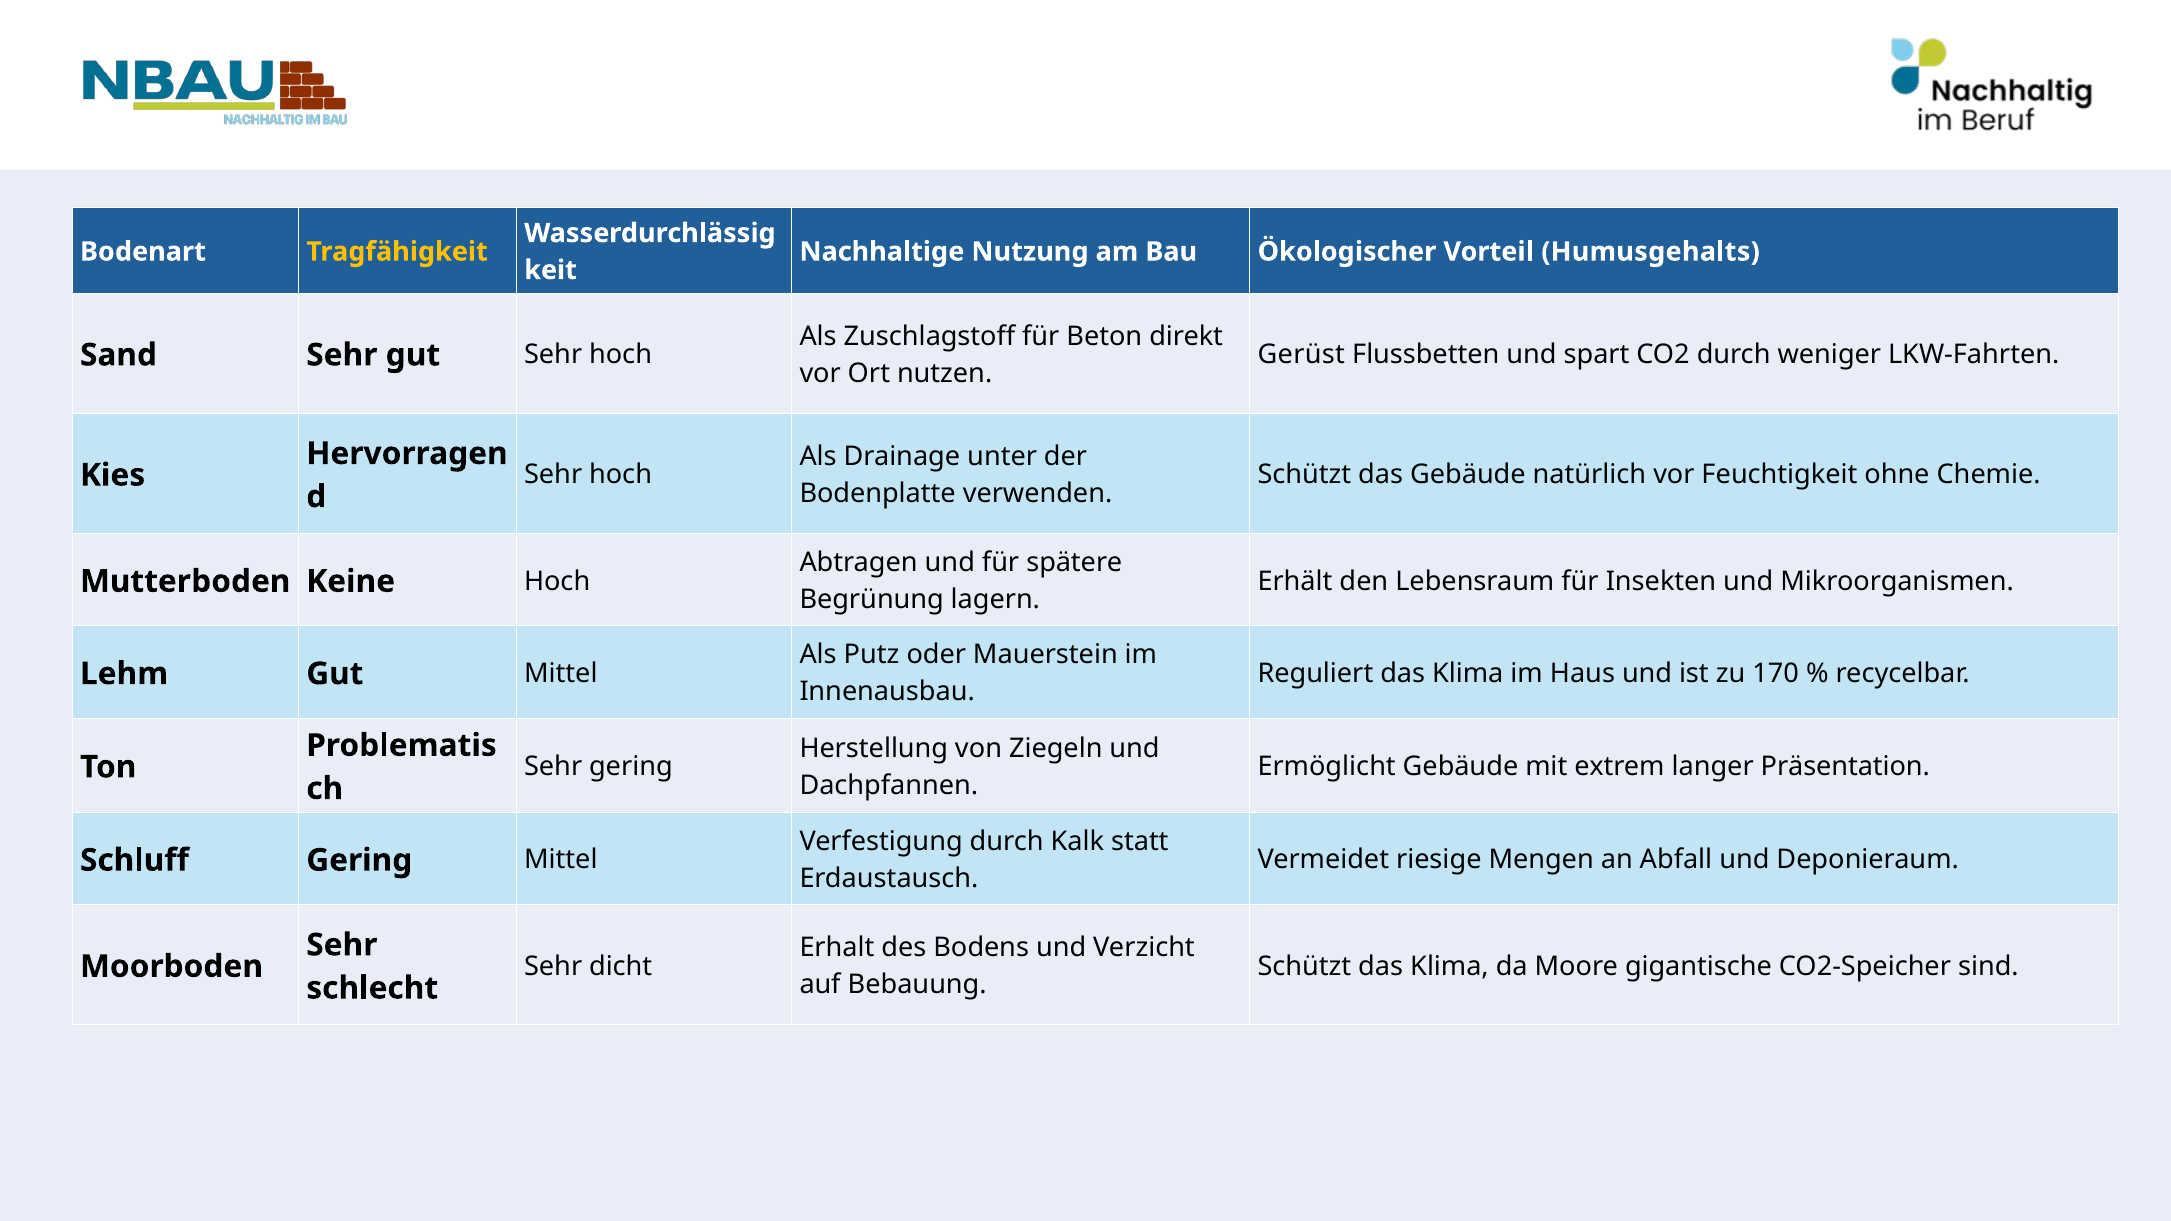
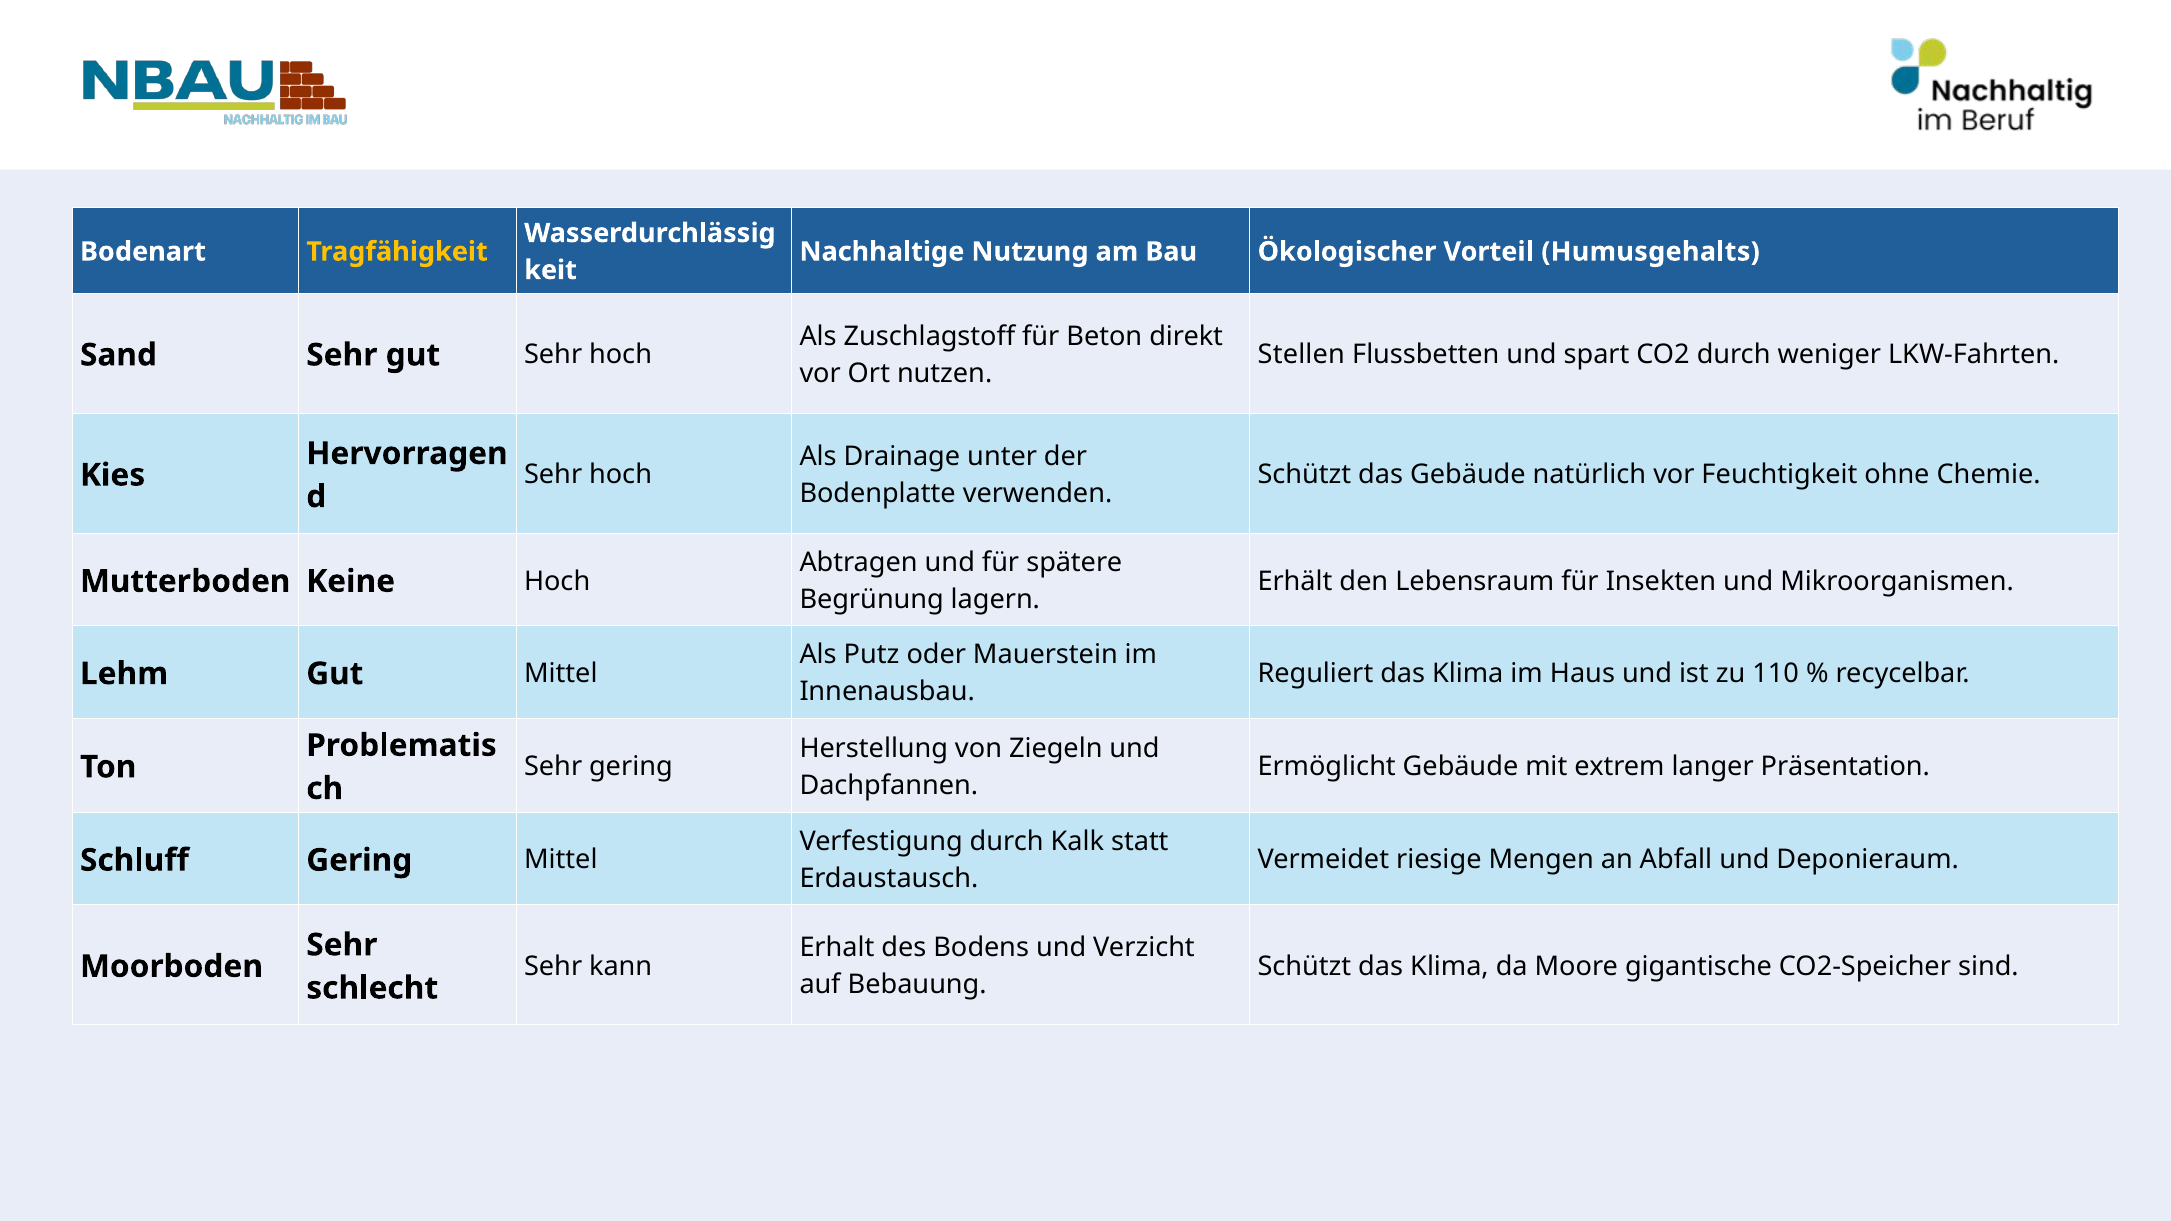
Gerüst: Gerüst -> Stellen (1301, 355)
170: 170 -> 110 (1776, 674)
dicht: dicht -> kann (621, 966)
